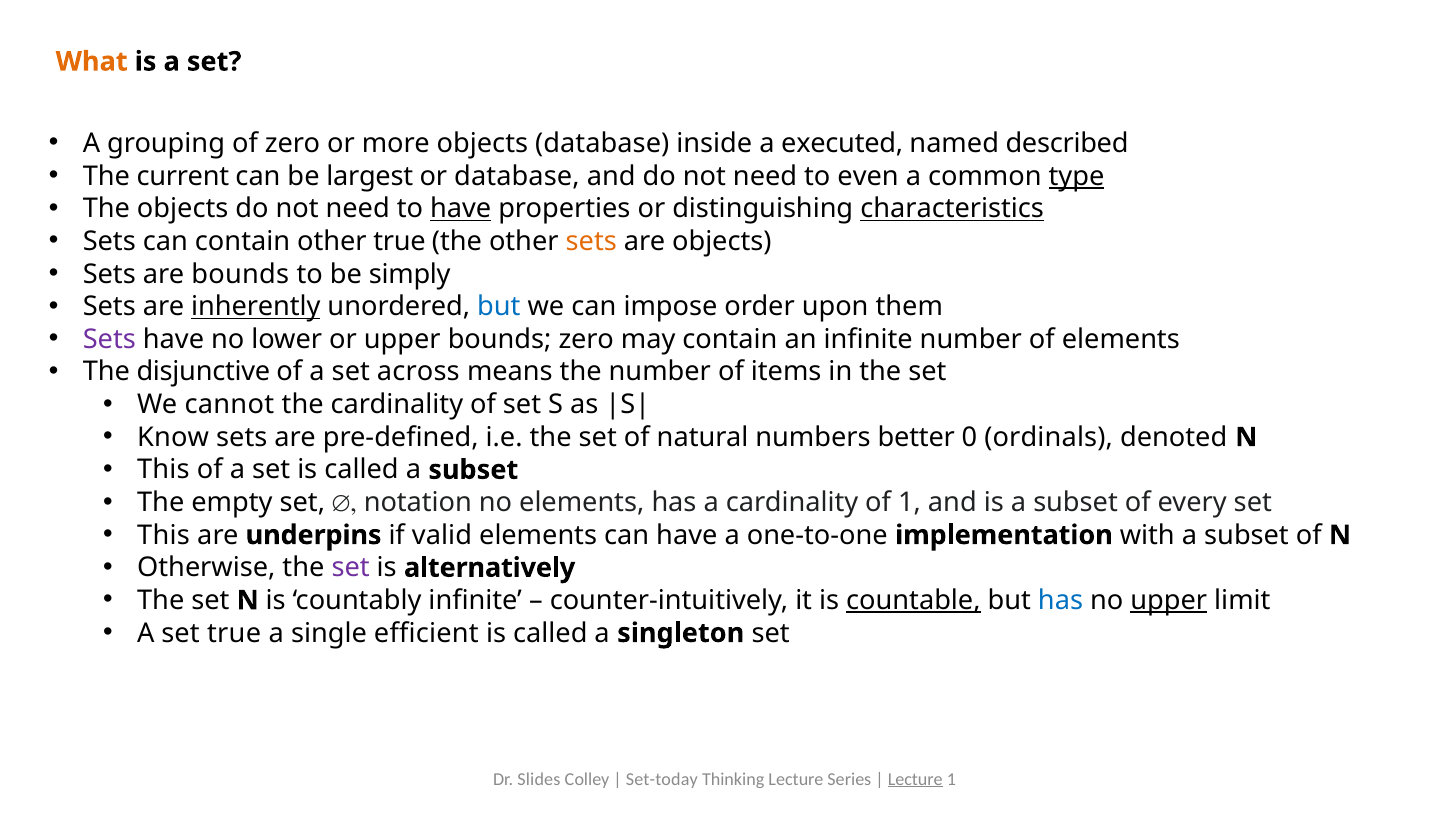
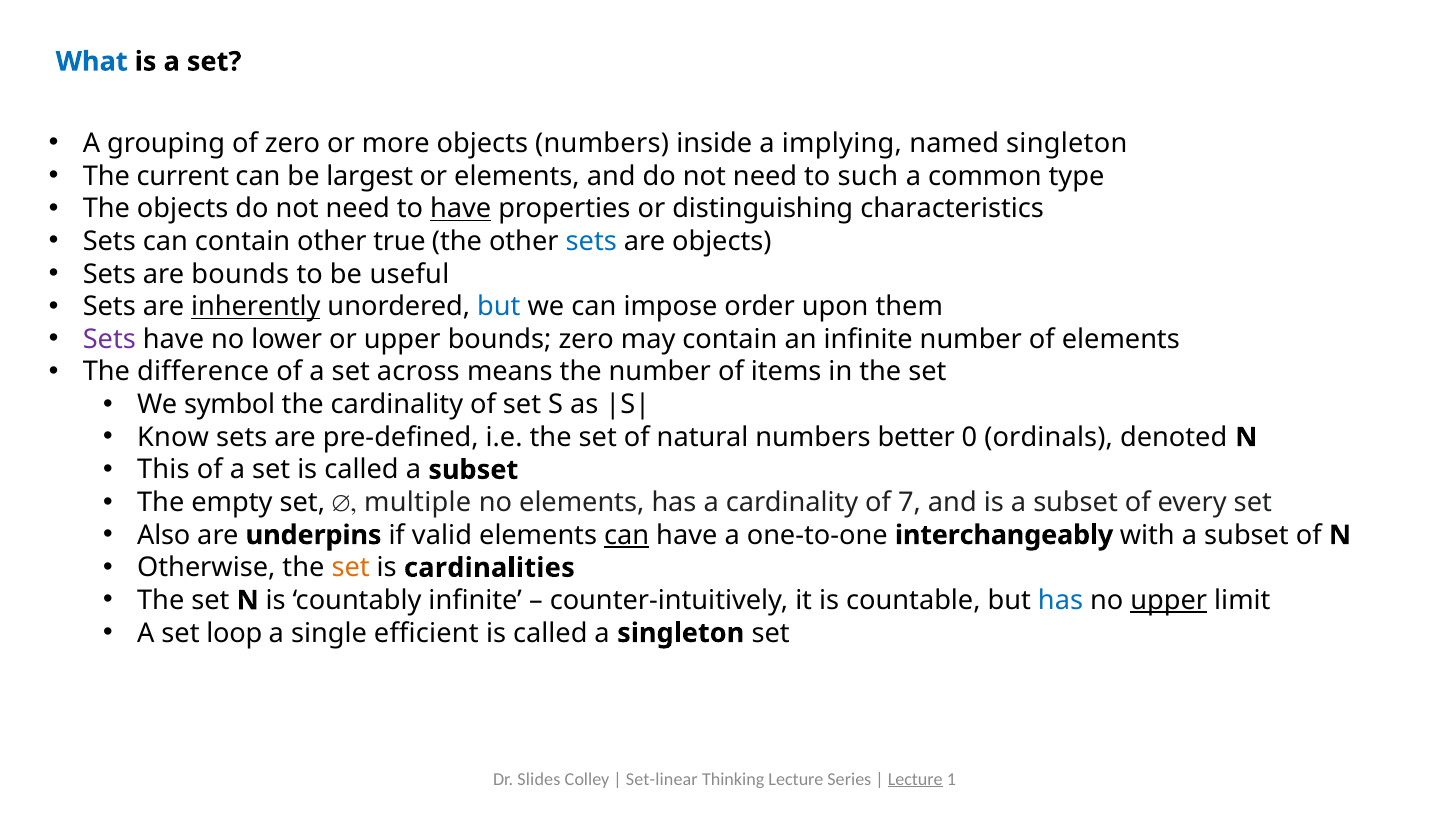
What colour: orange -> blue (92, 62)
objects database: database -> numbers (602, 143)
executed: executed -> implying (842, 143)
named described: described -> singleton (1067, 143)
or database: database -> elements (517, 176)
even: even -> such (868, 176)
type underline: present -> none (1077, 176)
characteristics underline: present -> none (952, 209)
sets colour: orange -> blue (591, 241)
simply: simply -> useful (409, 274)
disjunctive: disjunctive -> difference (203, 372)
cannot: cannot -> symbol (230, 404)
notation: notation -> multiple (418, 502)
of 1: 1 -> 7 (910, 502)
This: This -> Also (164, 535)
can underline: none -> present (627, 535)
implementation: implementation -> interchangeably (1004, 535)
set colour: purple -> orange (351, 568)
alternatively: alternatively -> cardinalities (489, 568)
countable underline: present -> none (913, 600)
set true: true -> loop (234, 633)
Set-today: Set-today -> Set-linear (662, 779)
